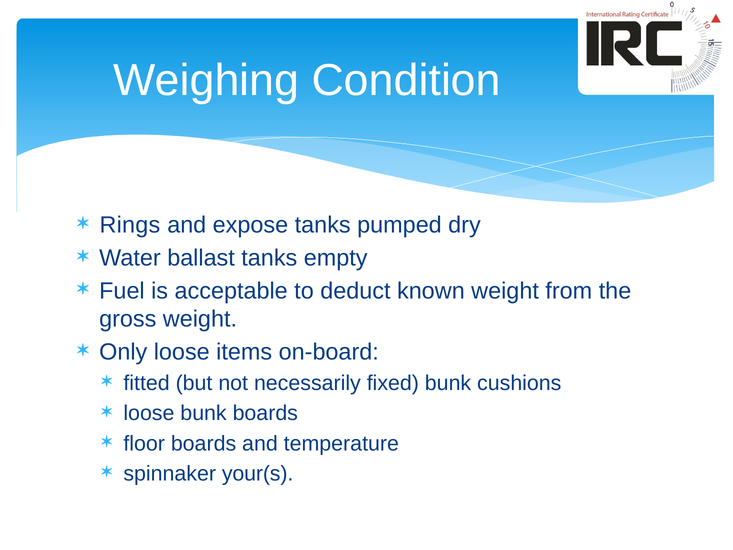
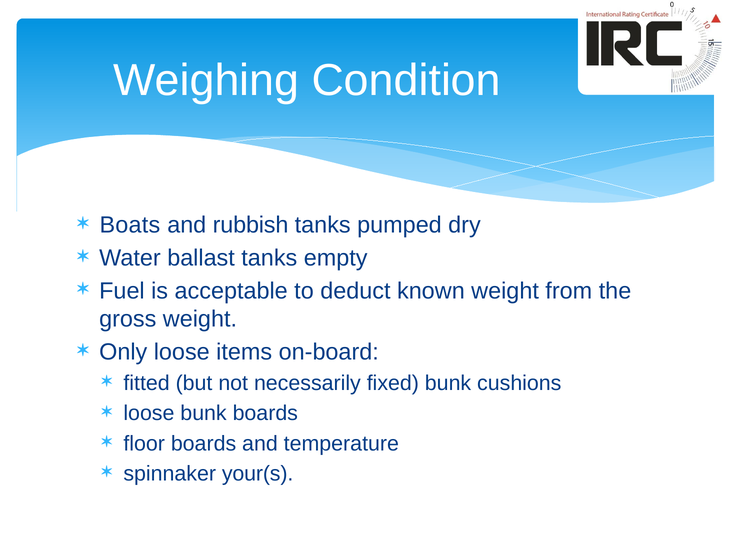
Rings: Rings -> Boats (130, 225)
expose: expose -> rubbish (251, 225)
